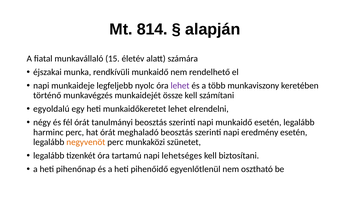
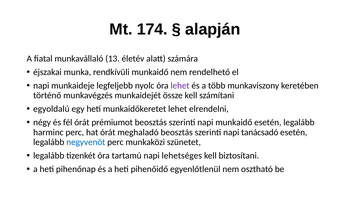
814: 814 -> 174 (152, 29)
15: 15 -> 13 (112, 59)
tanulmányi: tanulmányi -> prémiumot (112, 122)
eredmény: eredmény -> tanácsadó (260, 132)
negyvenöt colour: orange -> blue (86, 142)
